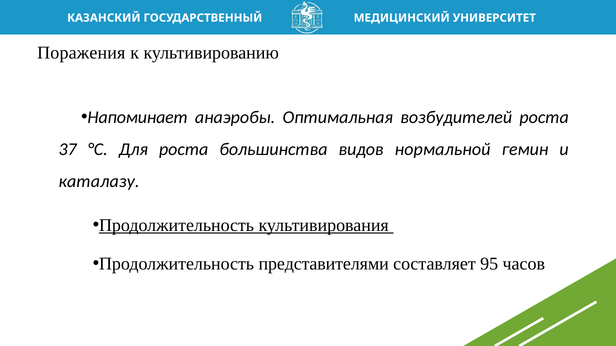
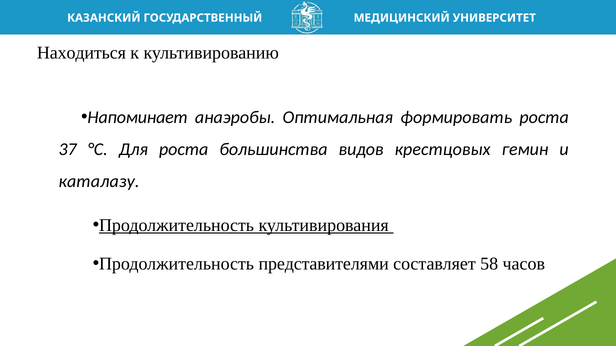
Поражения: Поражения -> Находиться (81, 53)
возбудителей: возбудителей -> формировать (456, 117)
нормальной: нормальной -> крестцовых (443, 150)
95: 95 -> 58 (489, 264)
